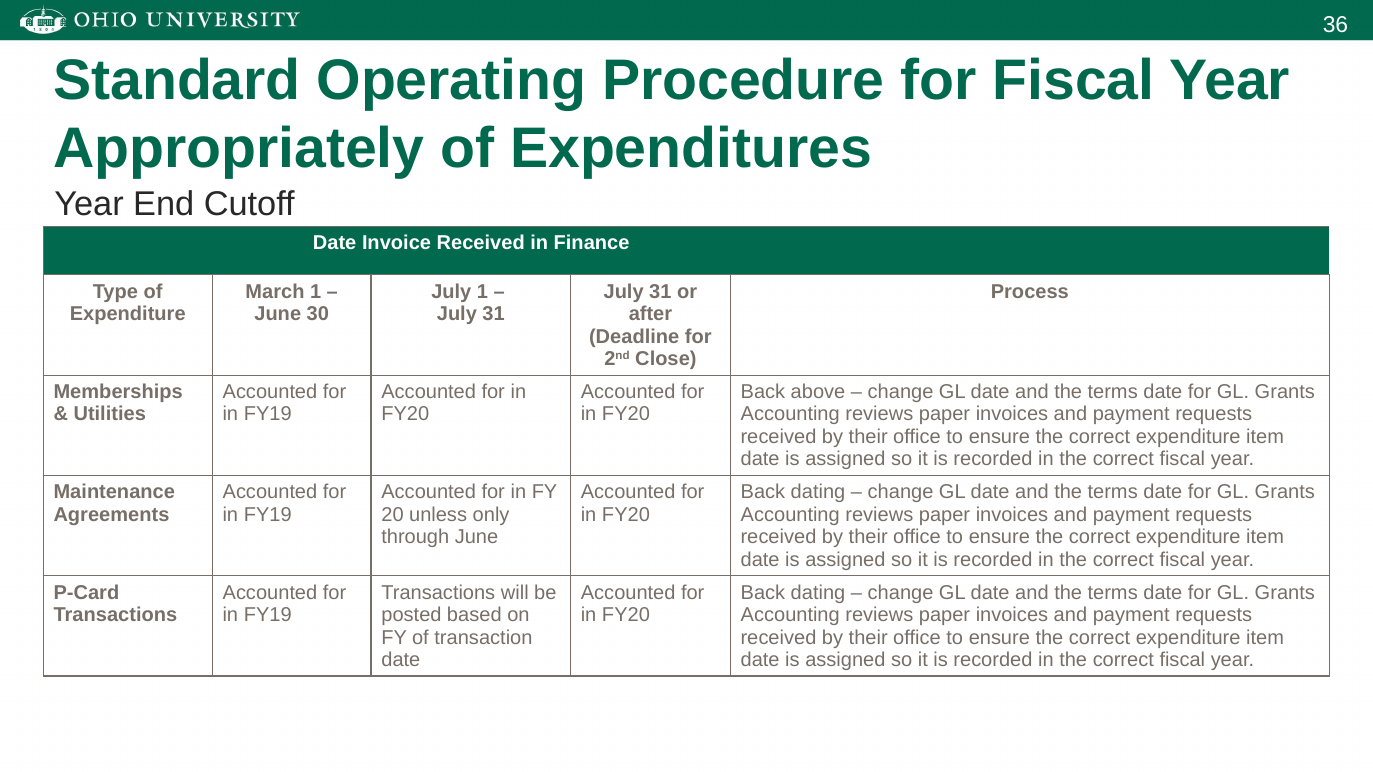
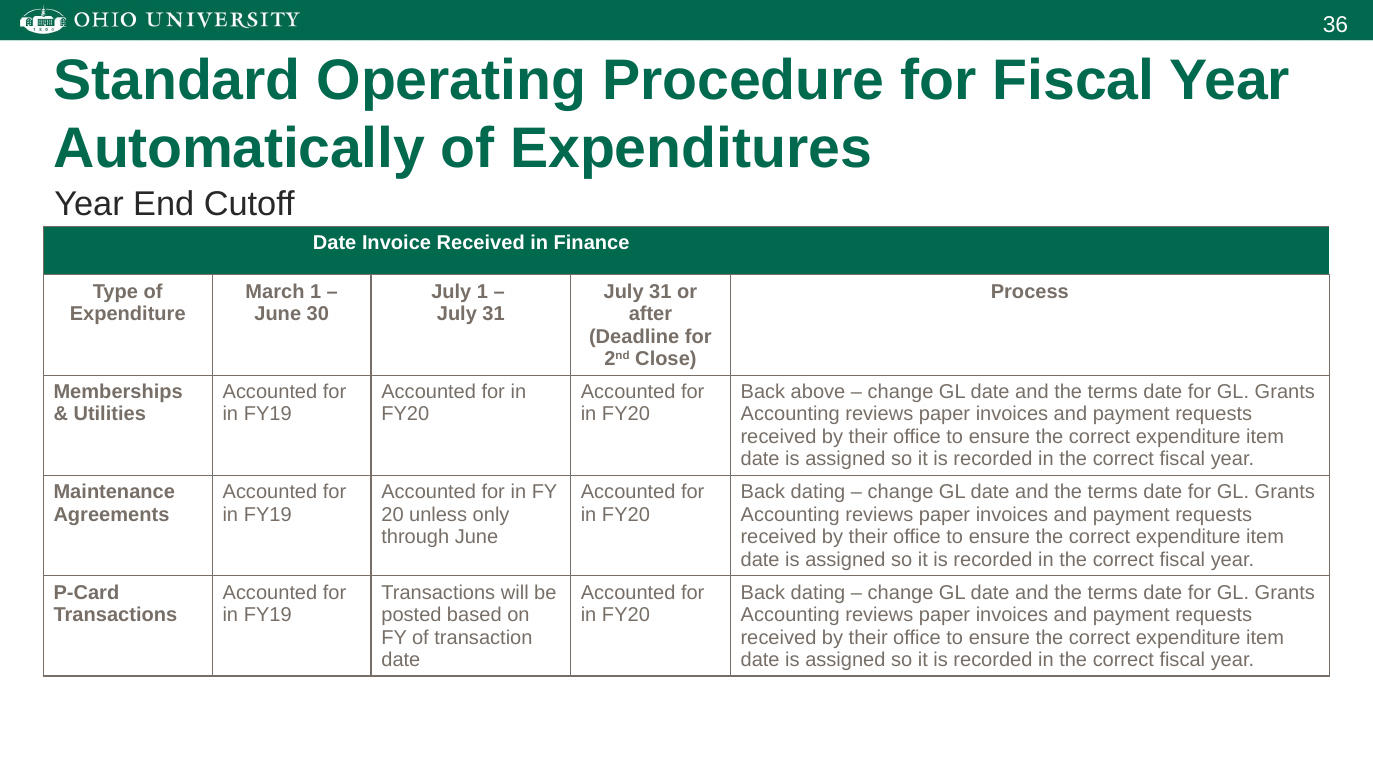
Appropriately: Appropriately -> Automatically (239, 149)
